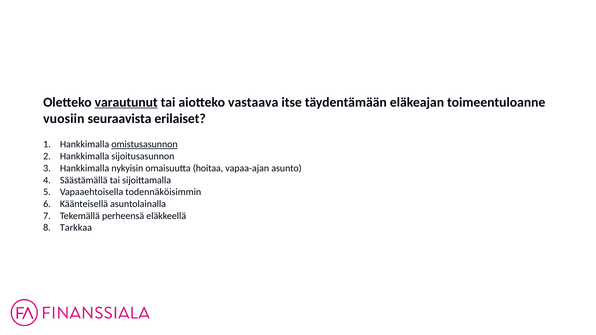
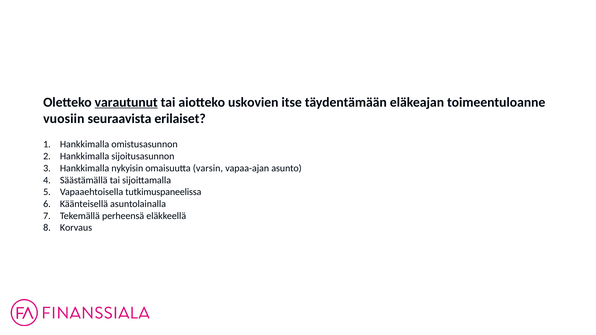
vastaava: vastaava -> uskovien (253, 102)
omistusasunnon underline: present -> none (145, 144)
hoitaa: hoitaa -> varsin (208, 168)
todennäköisimmin: todennäköisimmin -> tutkimuspaneelissa (163, 192)
Tarkkaa: Tarkkaa -> Korvaus (76, 228)
